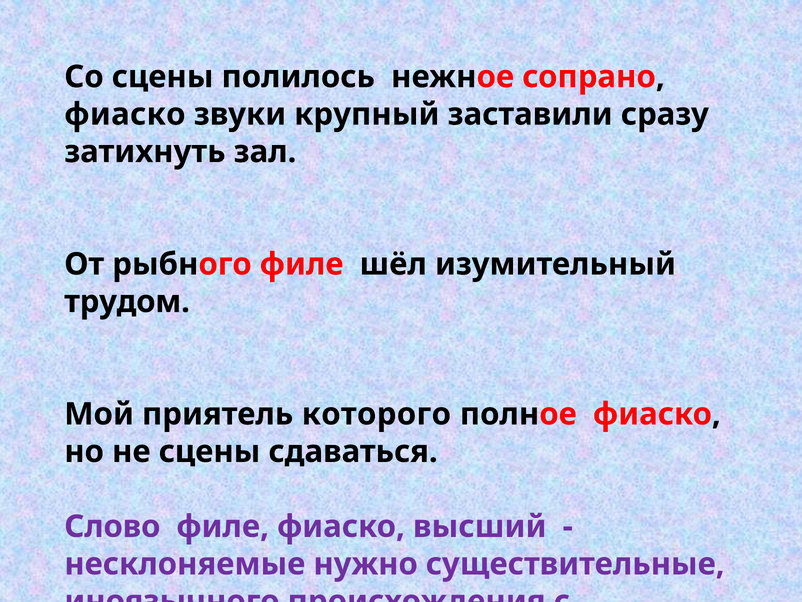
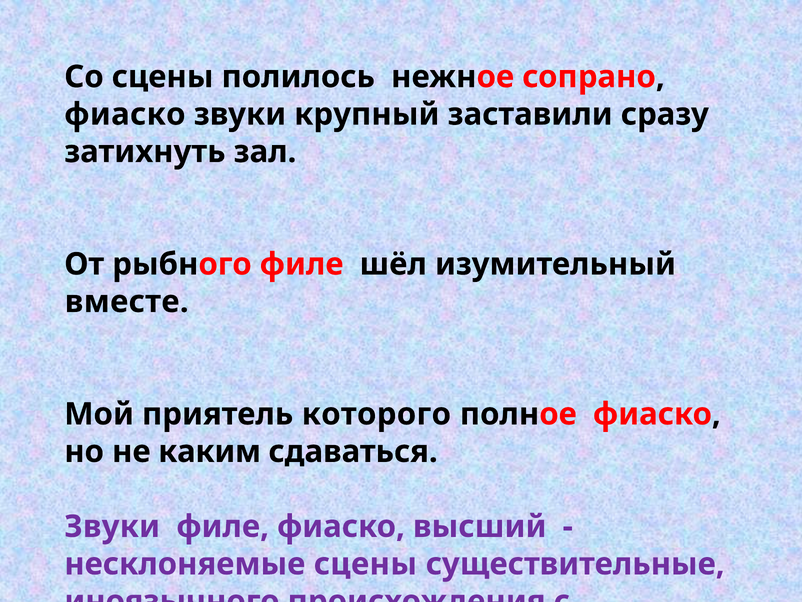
трудом: трудом -> вместе (127, 301)
не сцены: сцены -> каким (210, 451)
Слово: Слово -> Звуки (112, 526)
несклоняемые нужно: нужно -> сцены (365, 564)
